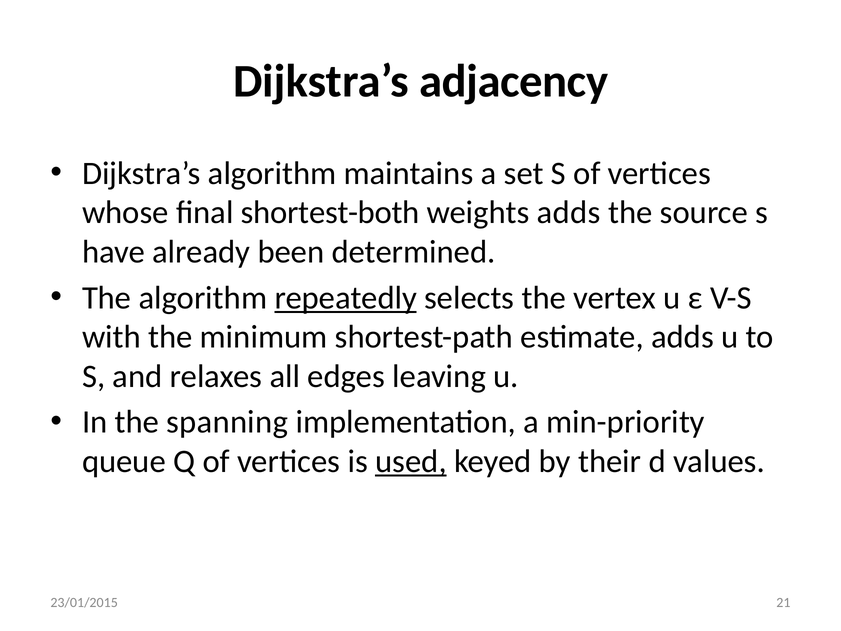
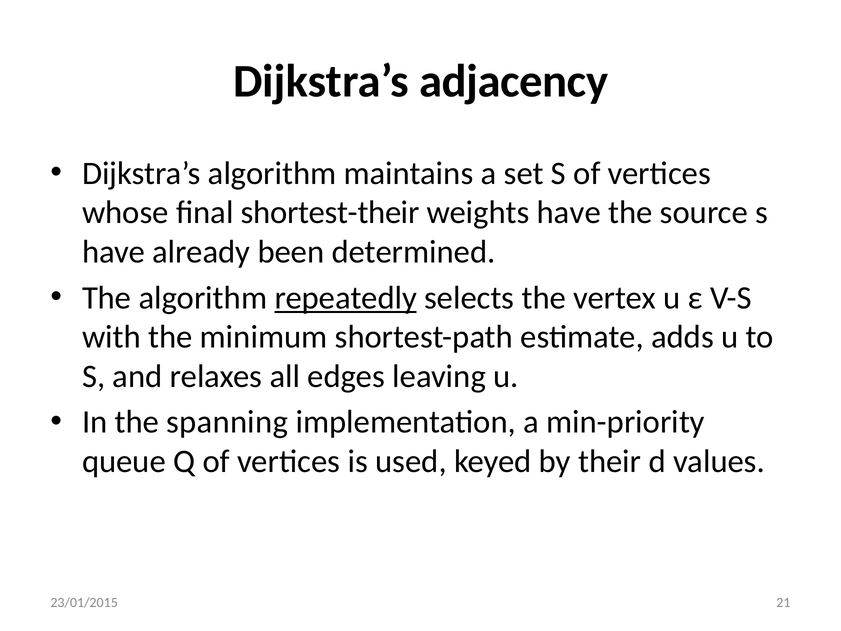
shortest-both: shortest-both -> shortest-their (330, 213)
weights adds: adds -> have (569, 213)
used underline: present -> none (411, 461)
